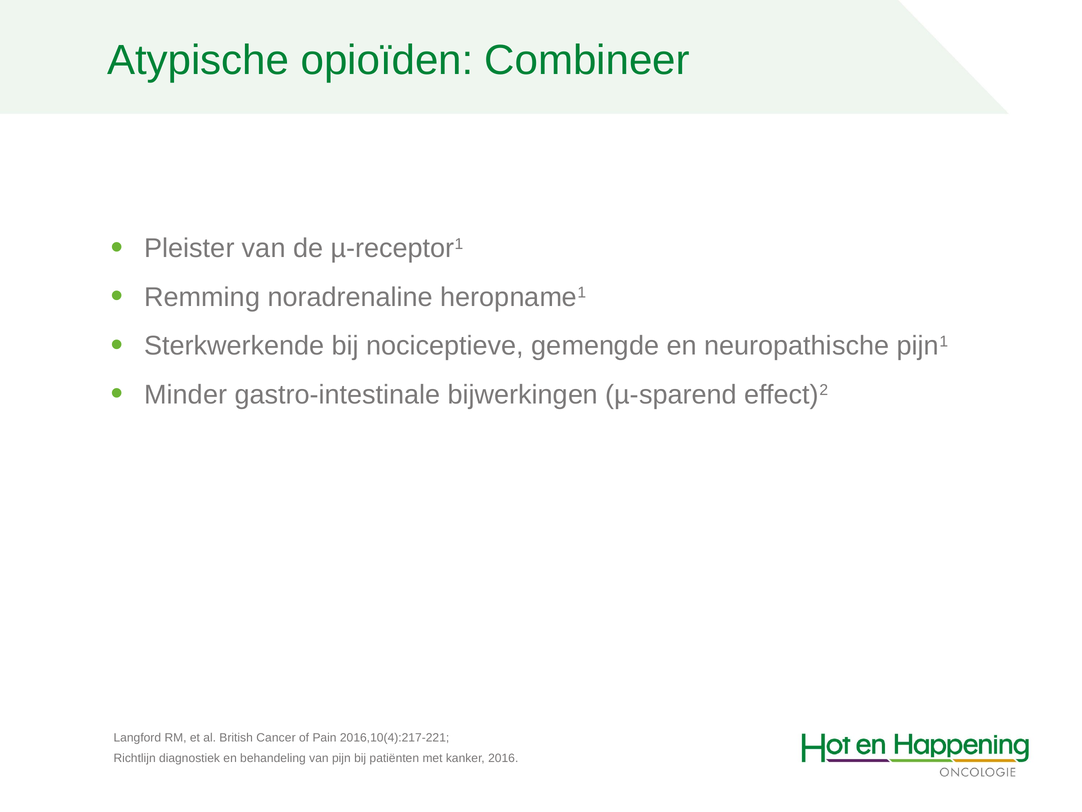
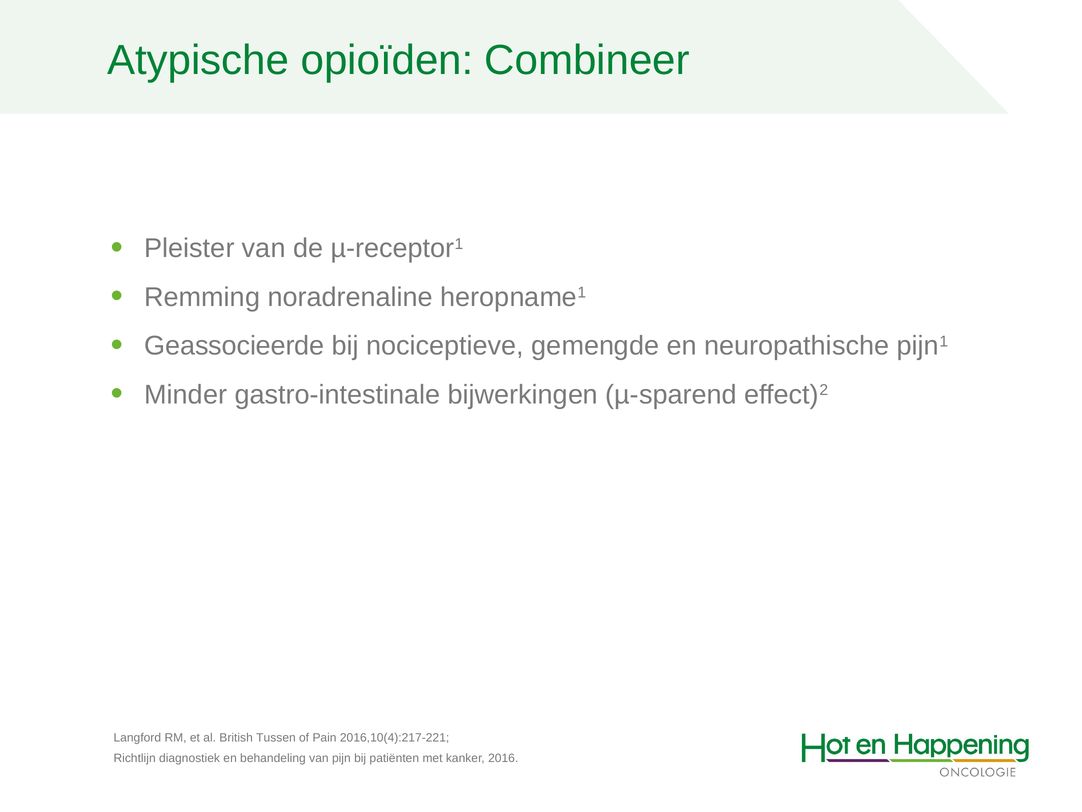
Sterkwerkende: Sterkwerkende -> Geassocieerde (234, 346)
Cancer: Cancer -> Tussen (276, 737)
